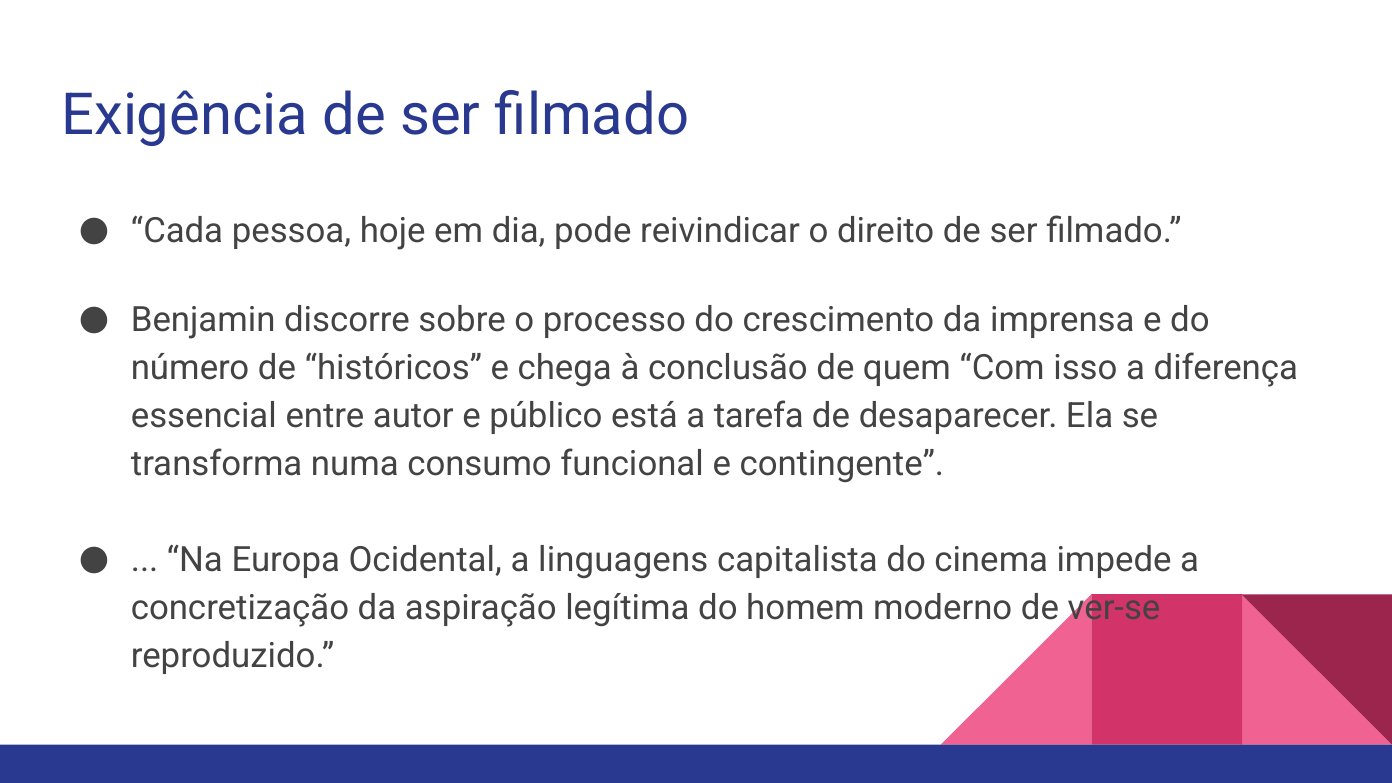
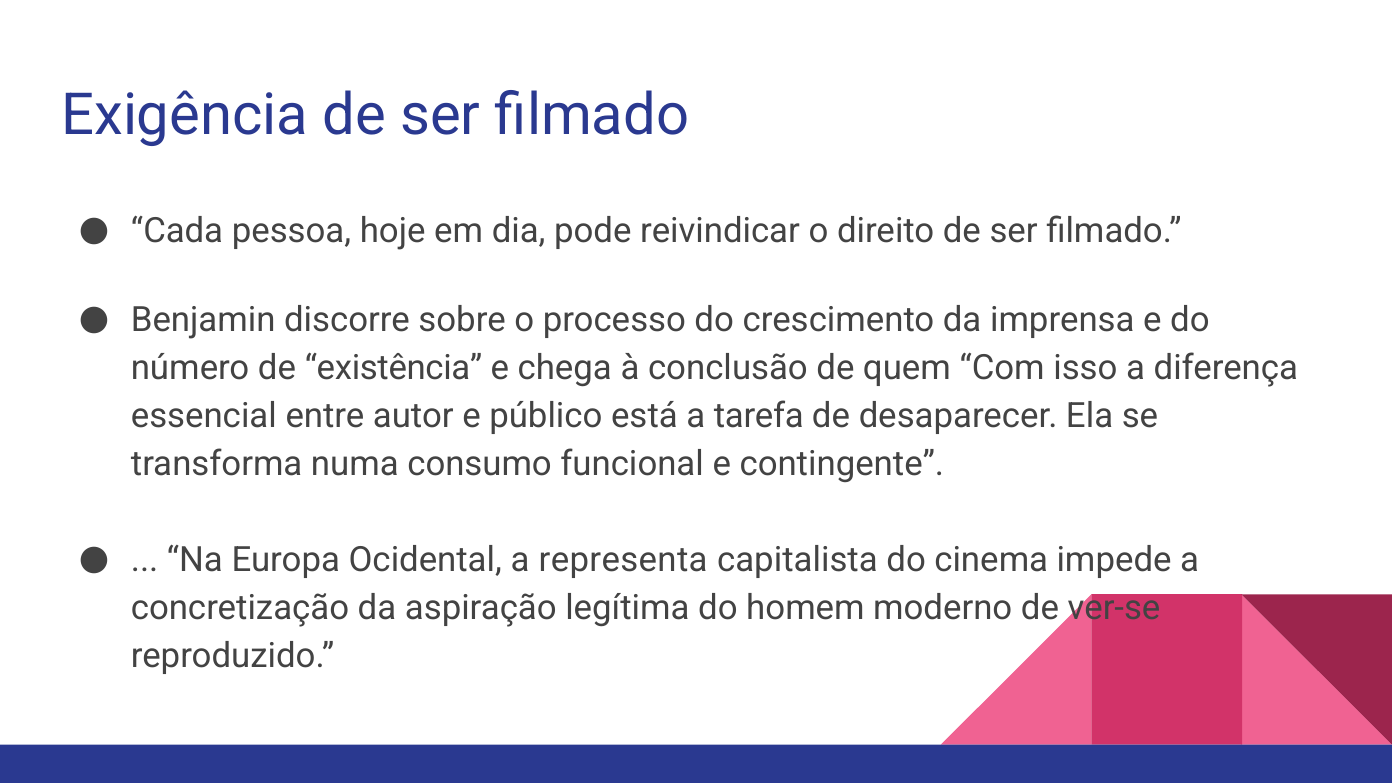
históricos: históricos -> existência (394, 368)
linguagens: linguagens -> representa (623, 560)
